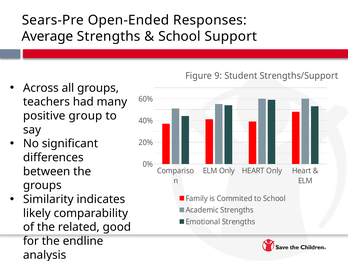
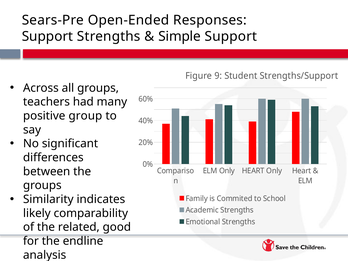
Average: Average -> Support (47, 37)
School: School -> Simple (180, 37)
